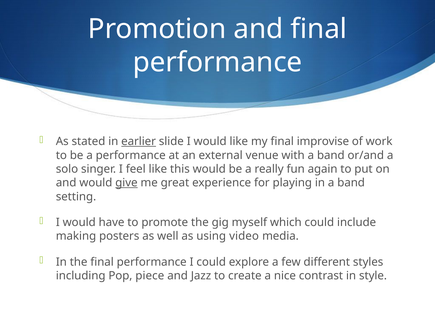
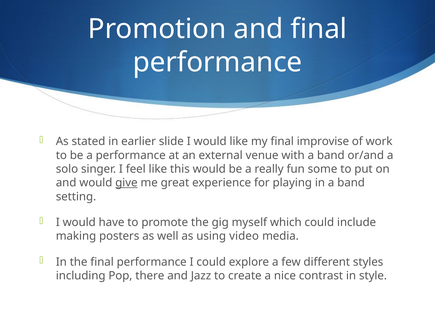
earlier underline: present -> none (139, 142)
again: again -> some (323, 169)
piece: piece -> there (150, 276)
